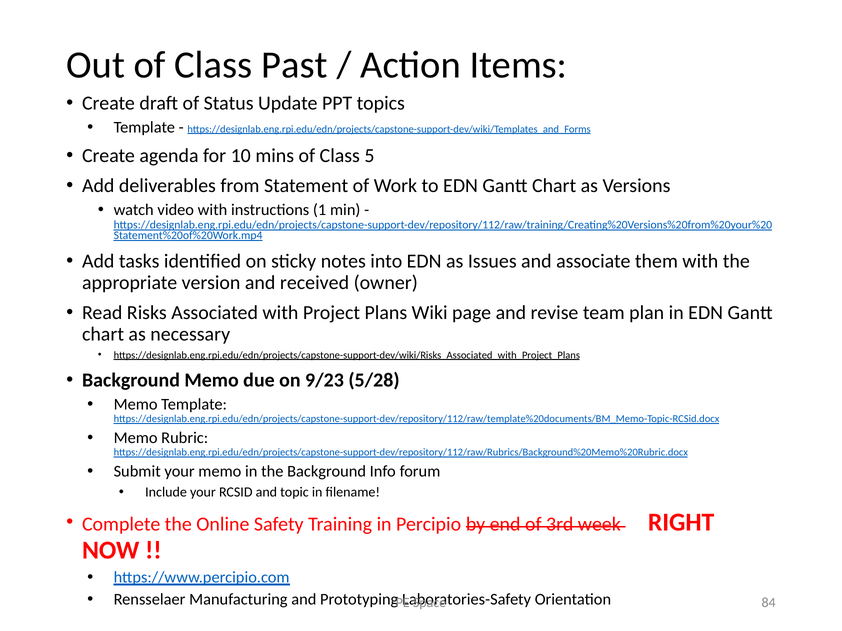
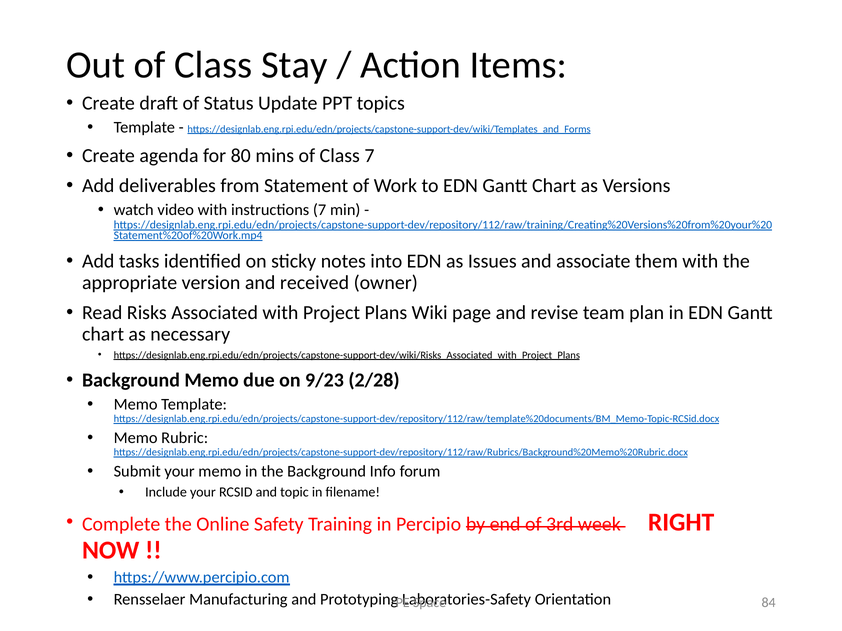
Past: Past -> Stay (295, 65)
10: 10 -> 80 (241, 156)
Class 5: 5 -> 7 (369, 156)
instructions 1: 1 -> 7 (320, 210)
5/28: 5/28 -> 2/28 (374, 381)
